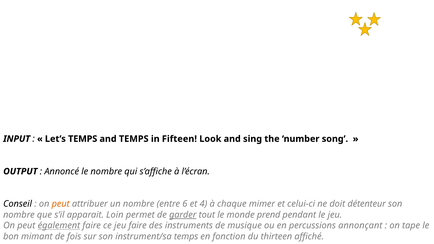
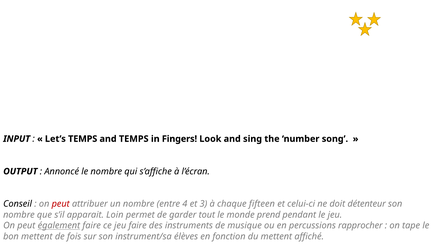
Fifteen: Fifteen -> Fingers (179, 139)
peut colour: orange -> red (61, 204)
6: 6 -> 4 (185, 204)
4: 4 -> 3 (203, 204)
mimer: mimer -> fifteen (262, 204)
garder underline: present -> none (183, 215)
annonçant: annonçant -> rapprocher (360, 226)
bon mimant: mimant -> mettent (37, 237)
instrument/sa temps: temps -> élèves (186, 237)
du thirteen: thirteen -> mettent (276, 237)
